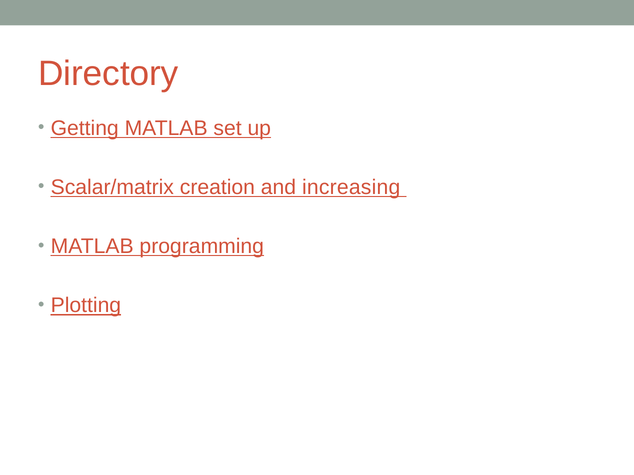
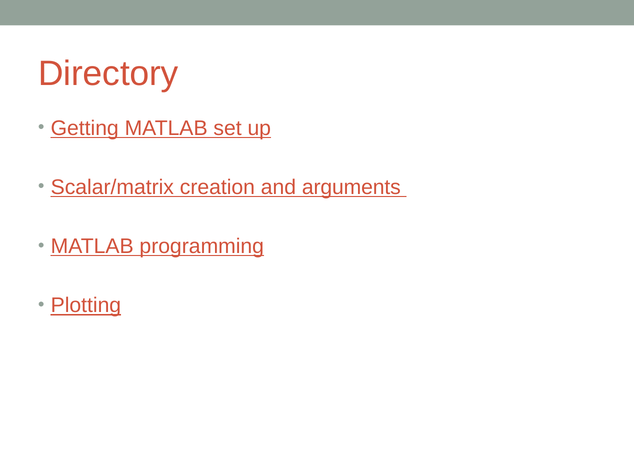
increasing: increasing -> arguments (351, 187)
